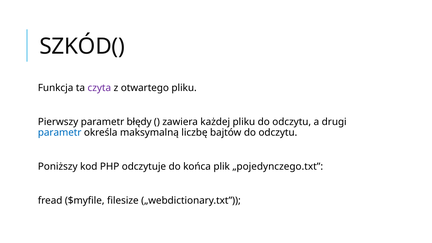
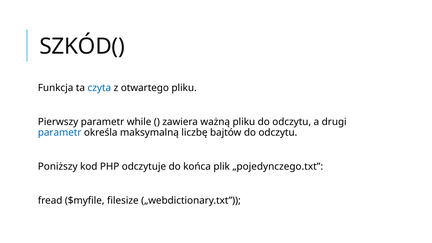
czyta colour: purple -> blue (99, 88)
błędy: błędy -> while (139, 122)
każdej: każdej -> ważną (215, 122)
